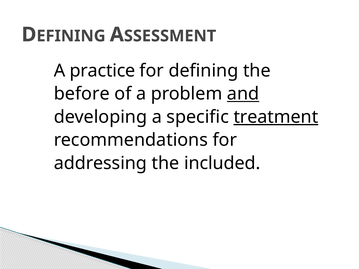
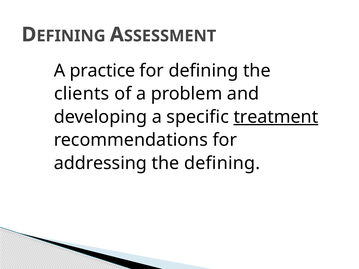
before: before -> clients (82, 94)
and underline: present -> none (243, 94)
the included: included -> defining (222, 163)
